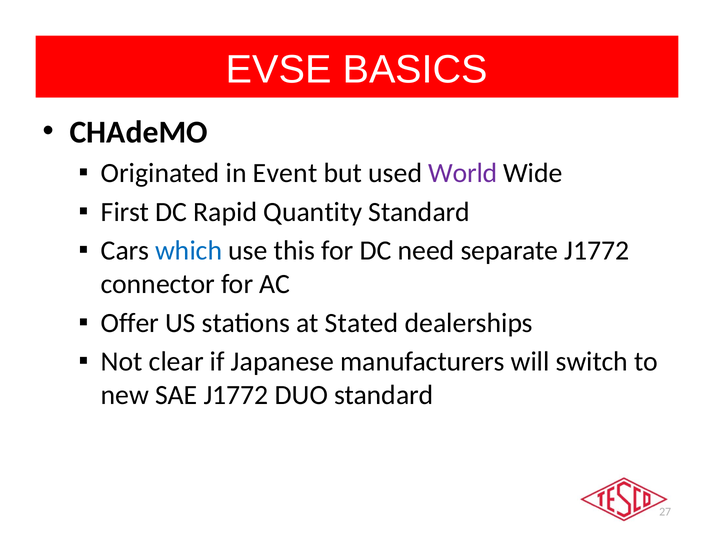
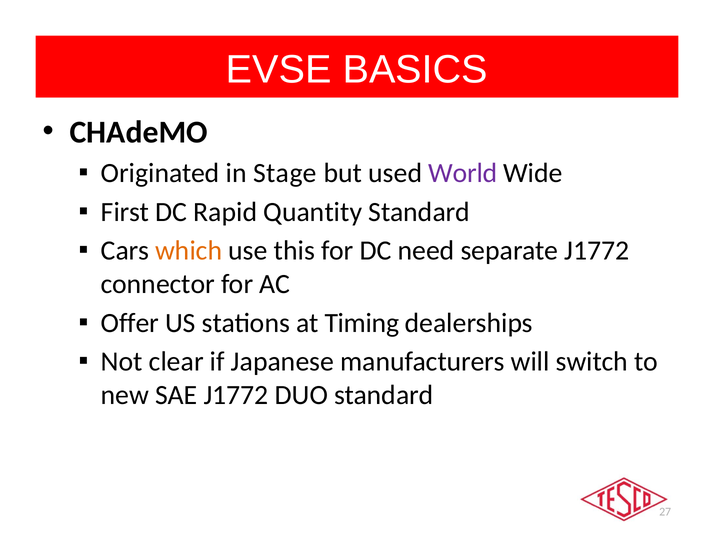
Event: Event -> Stage (285, 173)
which colour: blue -> orange (189, 251)
Stated: Stated -> Timing (362, 323)
